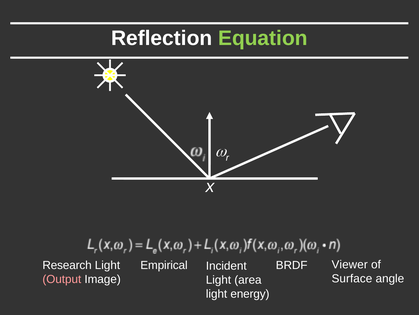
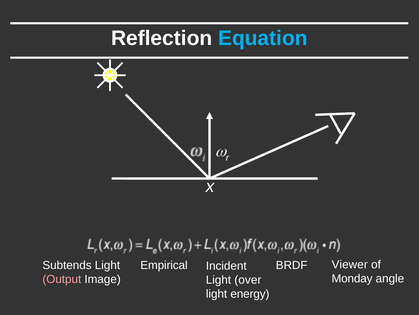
Equation colour: light green -> light blue (263, 38)
Research: Research -> Subtends (67, 265)
Surface: Surface -> Monday (352, 278)
area: area -> over (248, 279)
